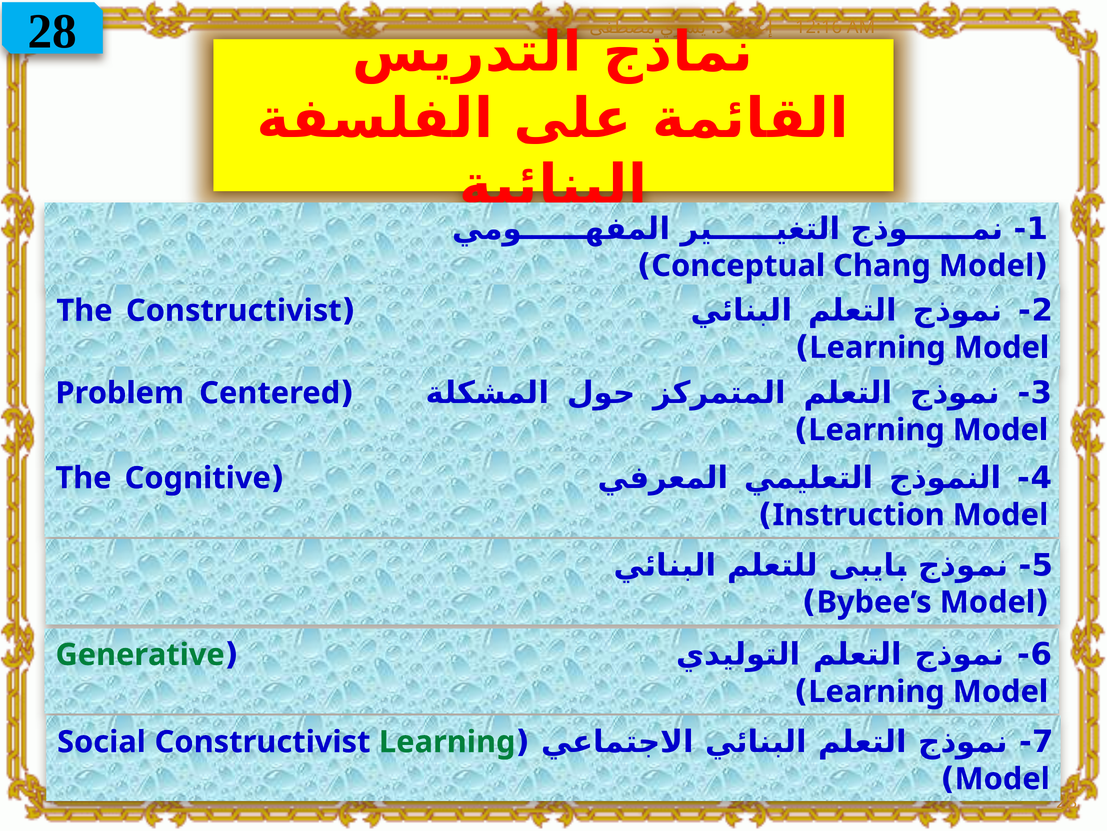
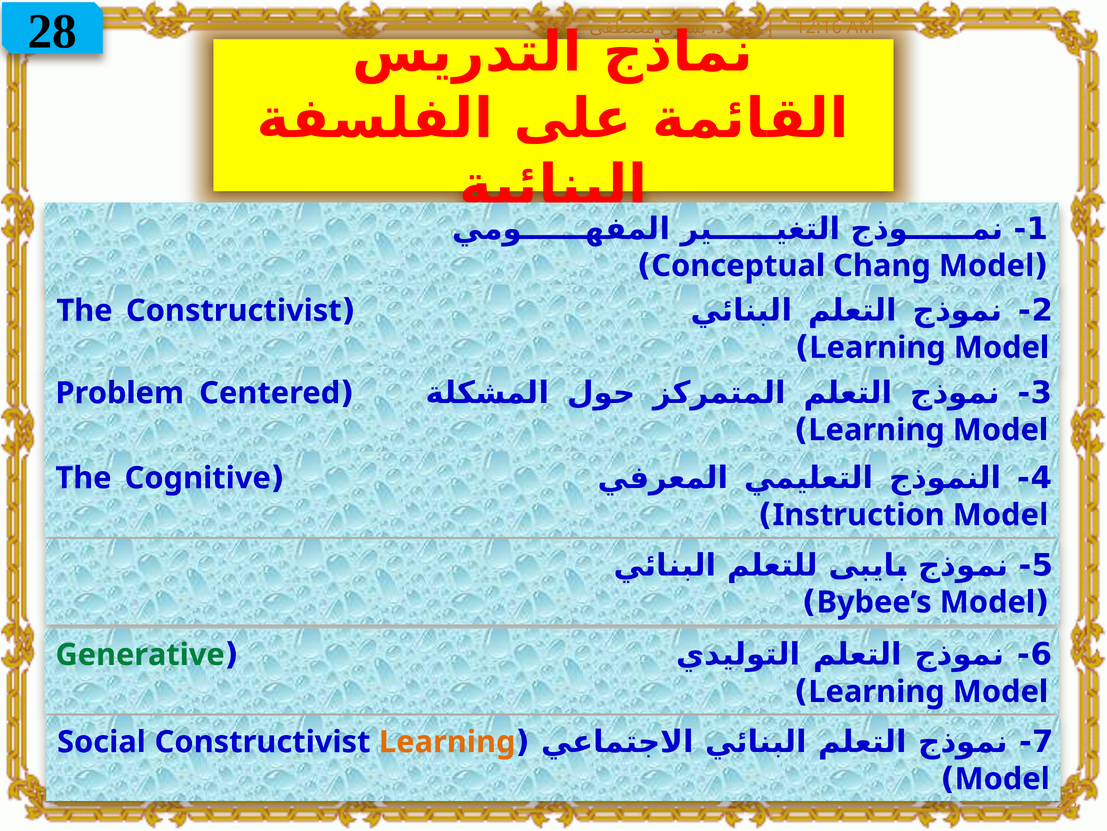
Learning colour: green -> orange (447, 741)
